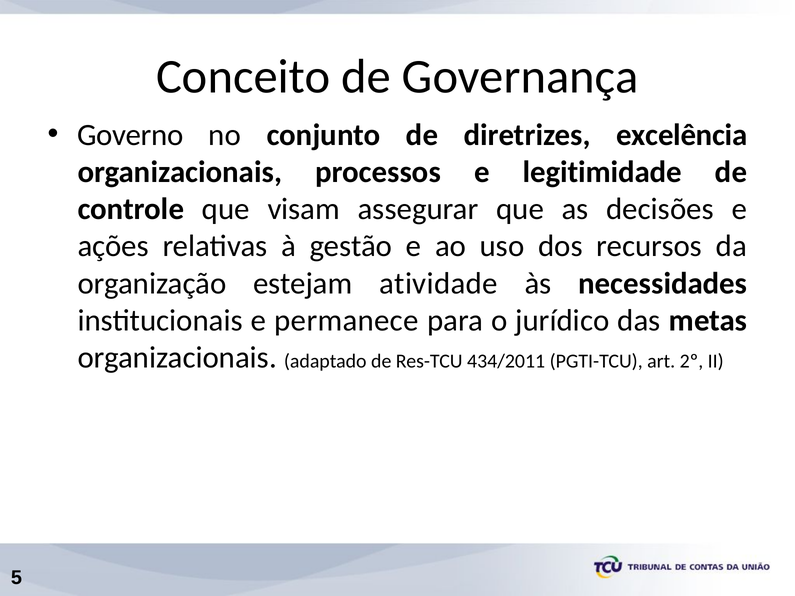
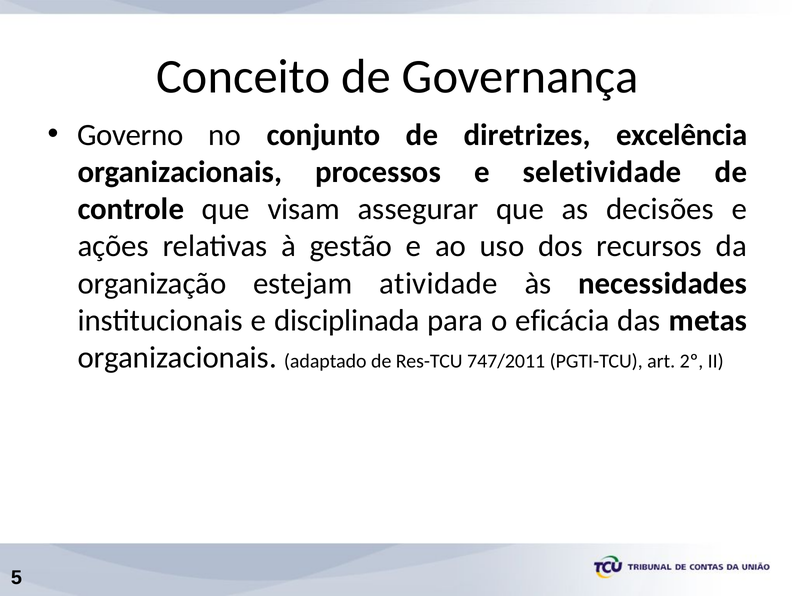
legitimidade: legitimidade -> seletividade (602, 172)
permanece: permanece -> disciplinada (347, 321)
jurídico: jurídico -> eficácia (562, 321)
434/2011: 434/2011 -> 747/2011 (506, 361)
